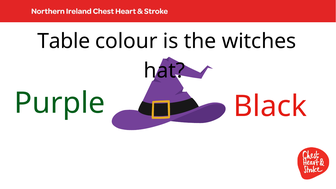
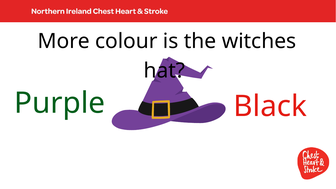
Table: Table -> More (64, 41)
